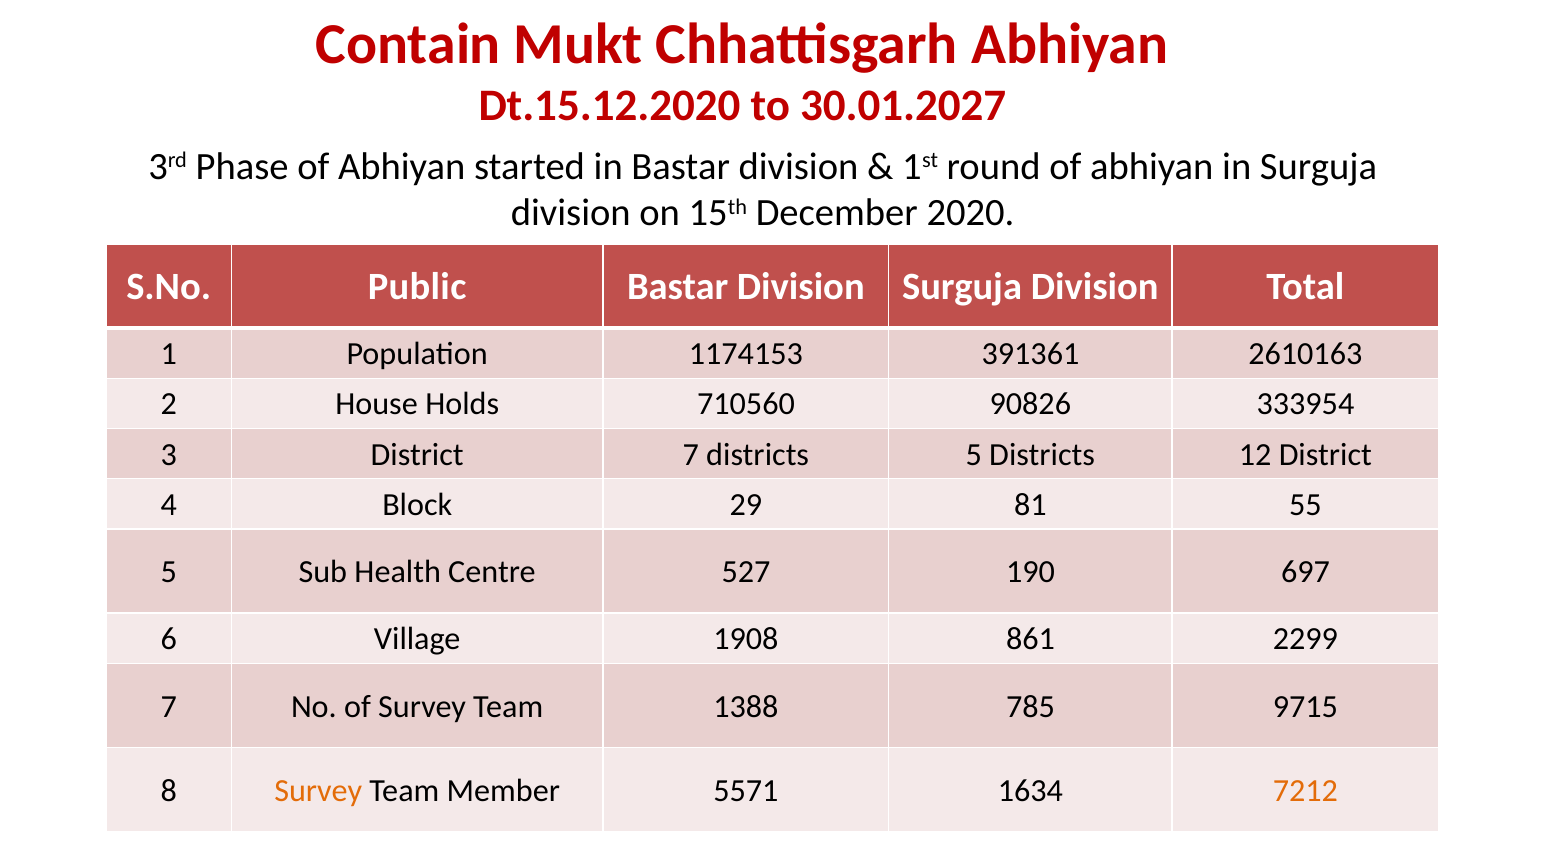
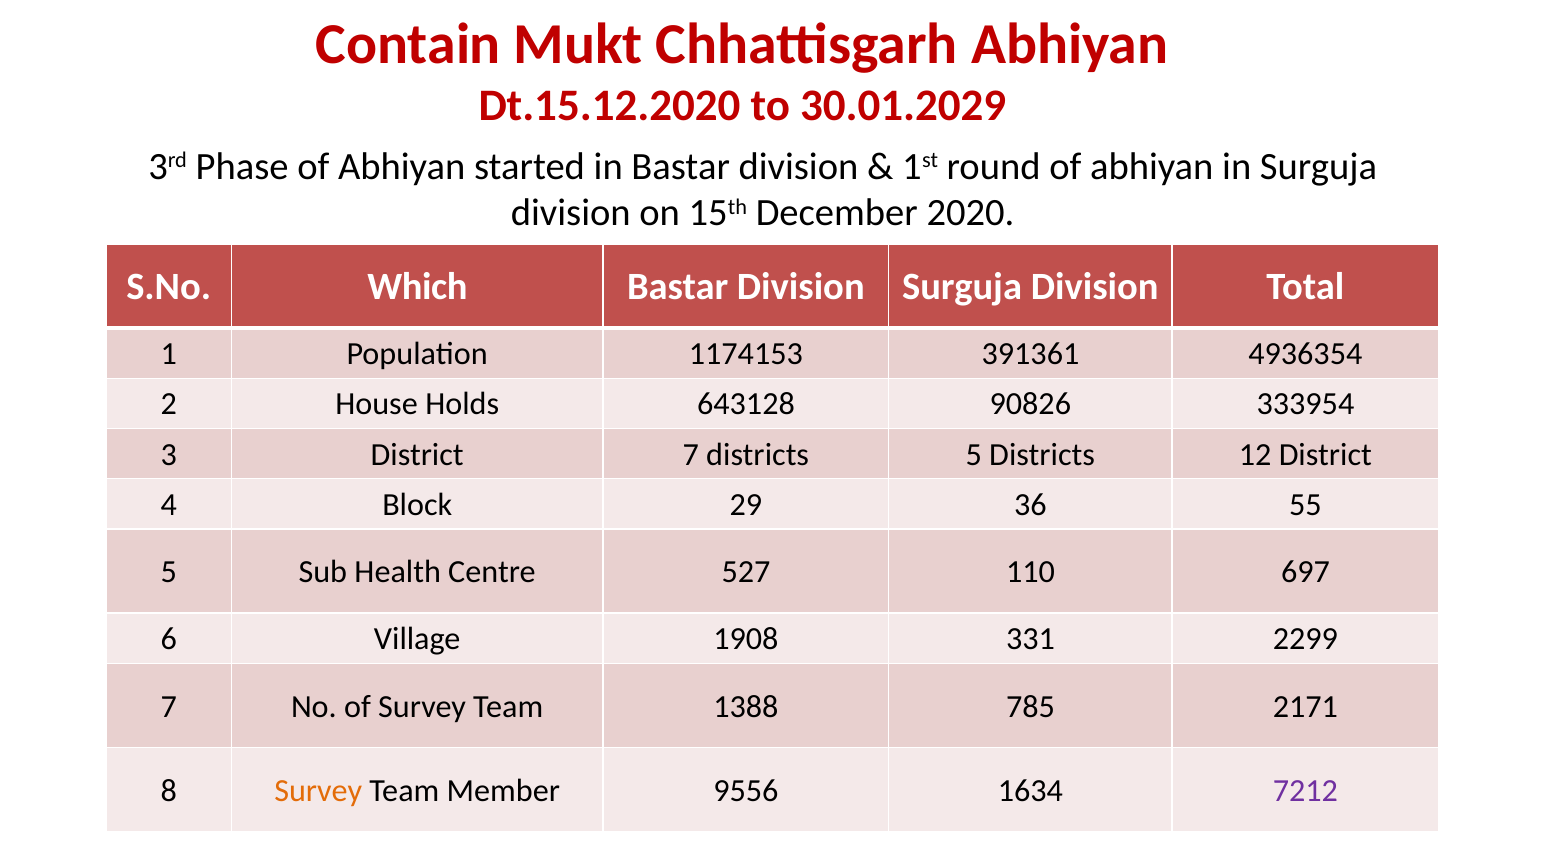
30.01.2027: 30.01.2027 -> 30.01.2029 (903, 105)
Public: Public -> Which (417, 287)
2610163: 2610163 -> 4936354 (1305, 354)
710560: 710560 -> 643128 (746, 404)
81: 81 -> 36 (1030, 505)
190: 190 -> 110 (1030, 572)
861: 861 -> 331 (1030, 639)
9715: 9715 -> 2171 (1305, 706)
5571: 5571 -> 9556 (746, 790)
7212 colour: orange -> purple (1305, 790)
